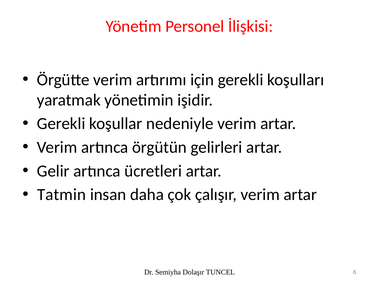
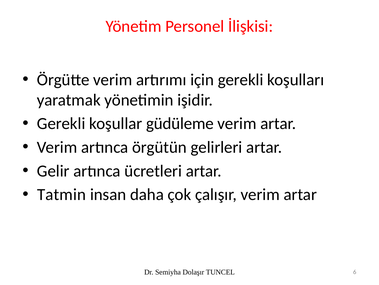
nedeniyle: nedeniyle -> güdüleme (180, 123)
